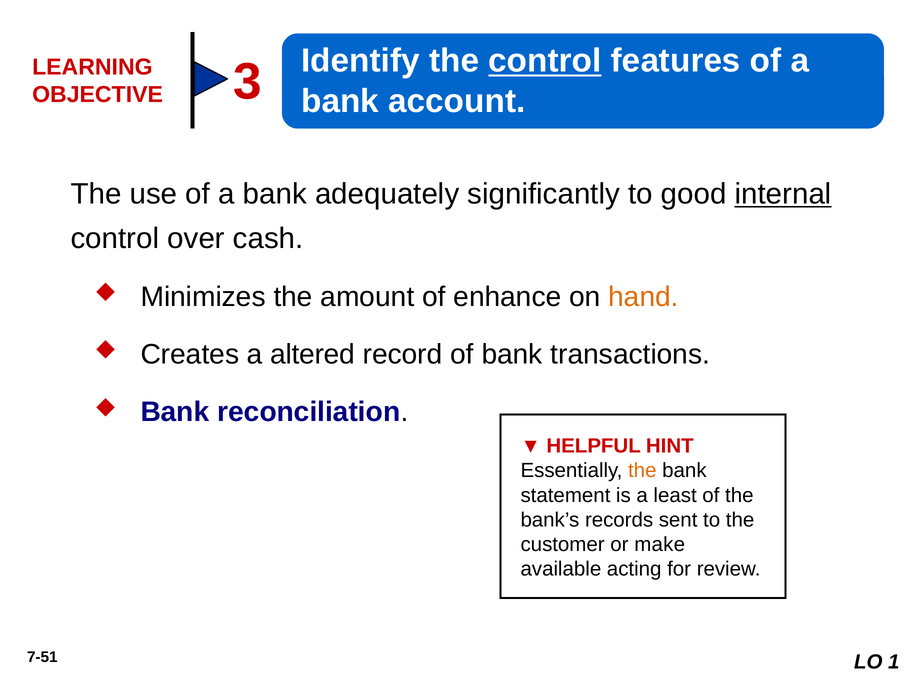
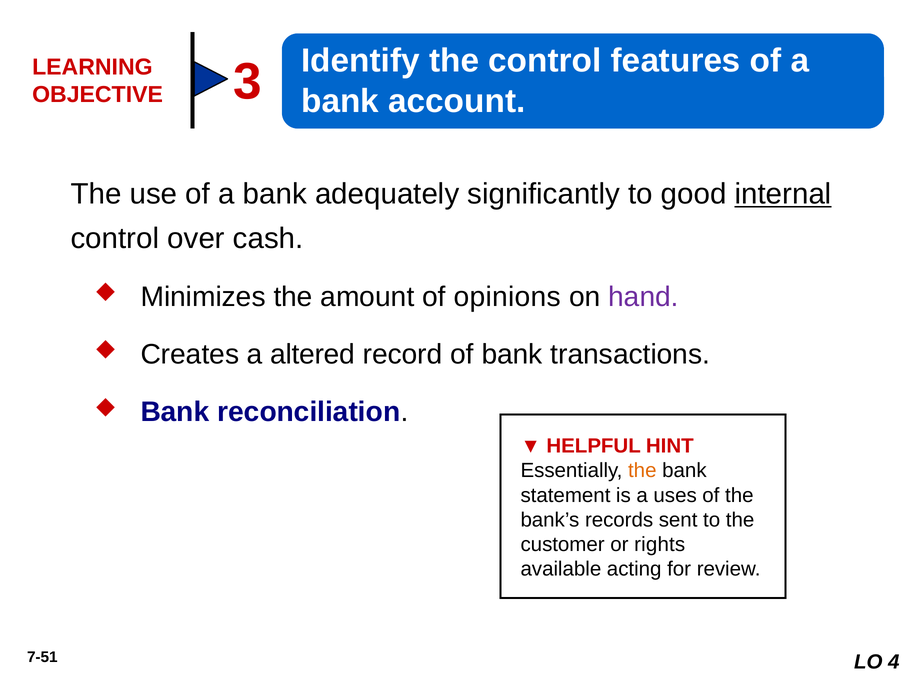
control underline: present -> none (545, 61)
enhance: enhance -> opinions (507, 297)
hand colour: orange -> purple (643, 297)
least: least -> uses (675, 495)
make: make -> rights (660, 545)
1: 1 -> 4 (894, 662)
